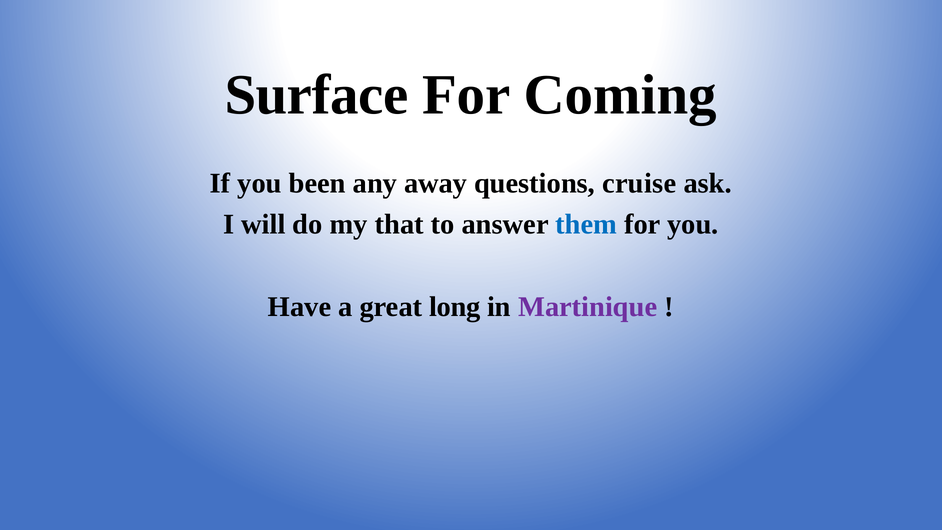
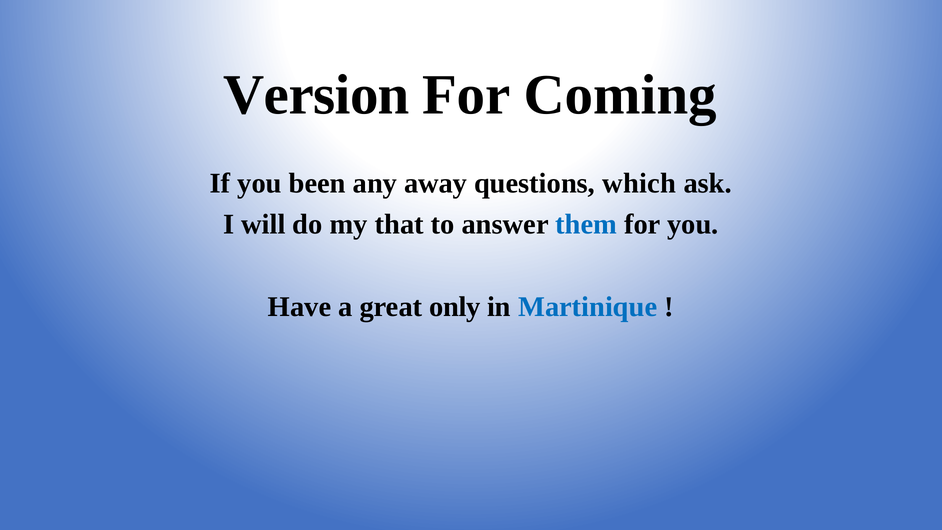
Surface: Surface -> Version (317, 95)
cruise: cruise -> which (639, 183)
long: long -> only (455, 307)
Martinique colour: purple -> blue (588, 307)
